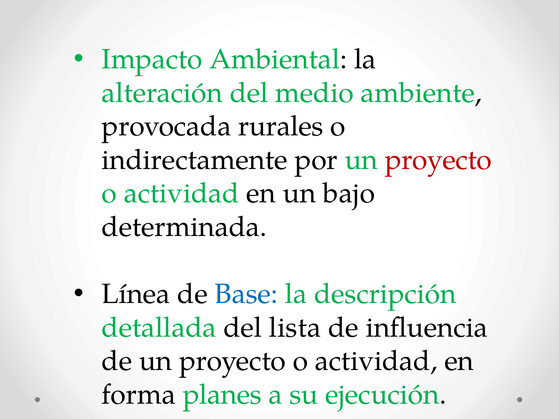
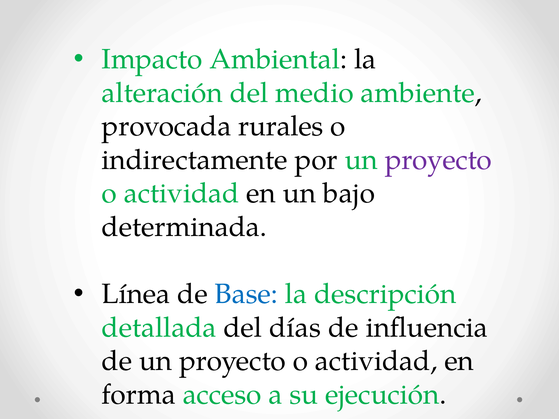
proyecto colour: red -> purple (438, 160)
lista: lista -> días (295, 328)
planes: planes -> acceso (222, 395)
